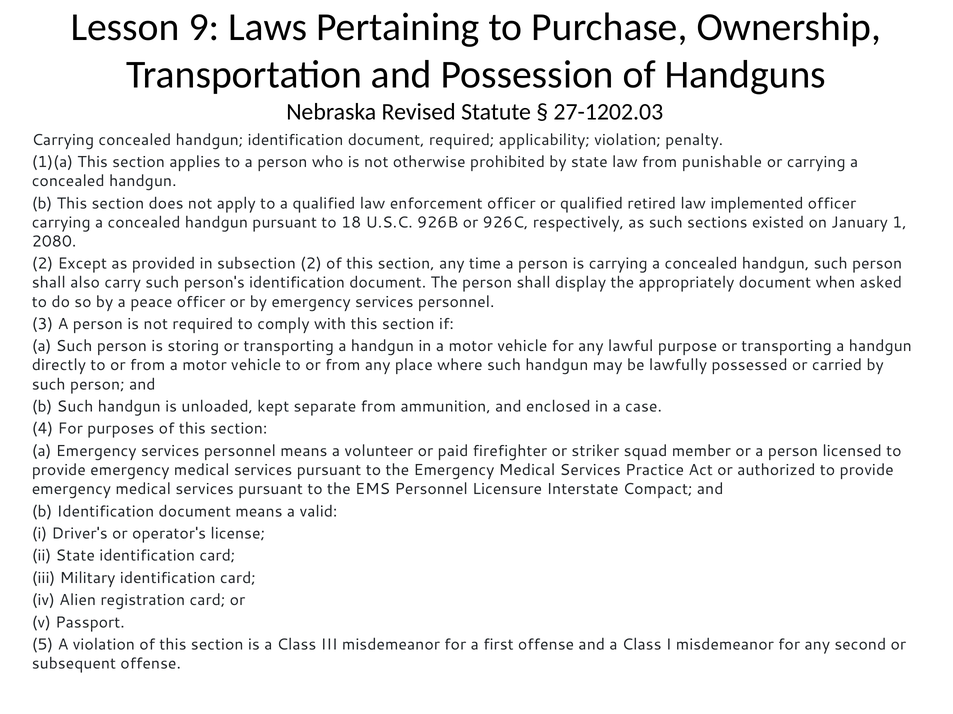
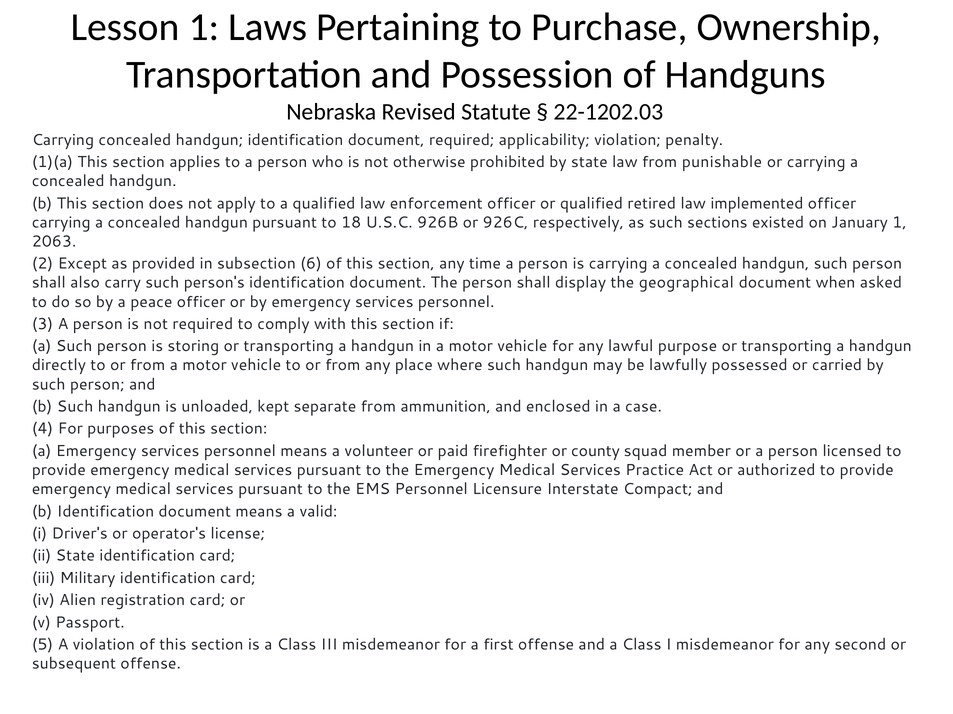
Lesson 9: 9 -> 1 (204, 27)
27-1202.03: 27-1202.03 -> 22-1202.03 (608, 112)
2080: 2080 -> 2063 (54, 242)
subsection 2: 2 -> 6 (311, 264)
appropriately: appropriately -> geographical (686, 283)
striker: striker -> county (595, 451)
